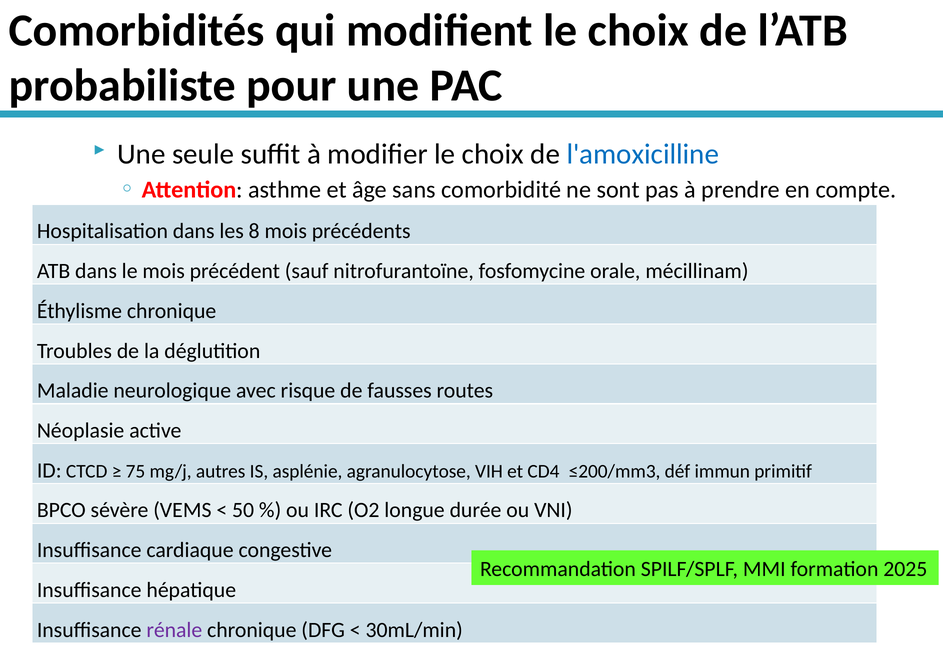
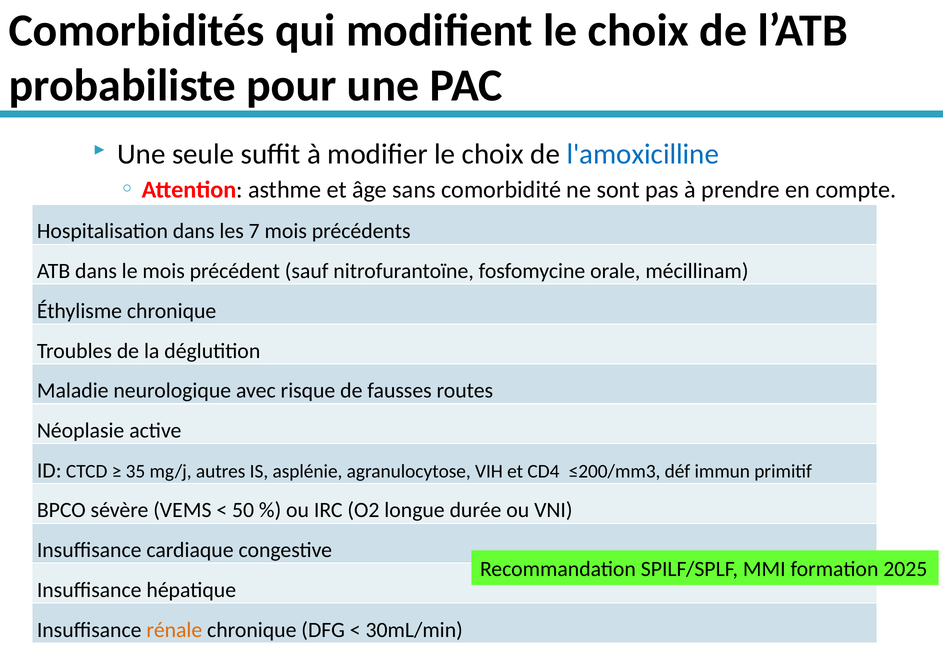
8: 8 -> 7 (254, 231)
75: 75 -> 35 (135, 471)
rénale colour: purple -> orange (174, 630)
